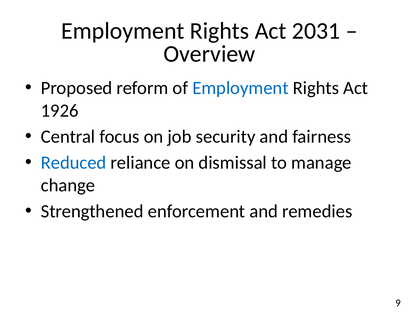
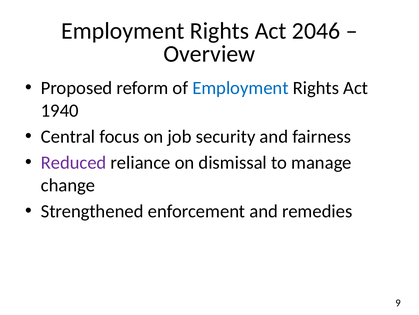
2031: 2031 -> 2046 (316, 31)
1926: 1926 -> 1940 (60, 110)
Reduced colour: blue -> purple (74, 162)
